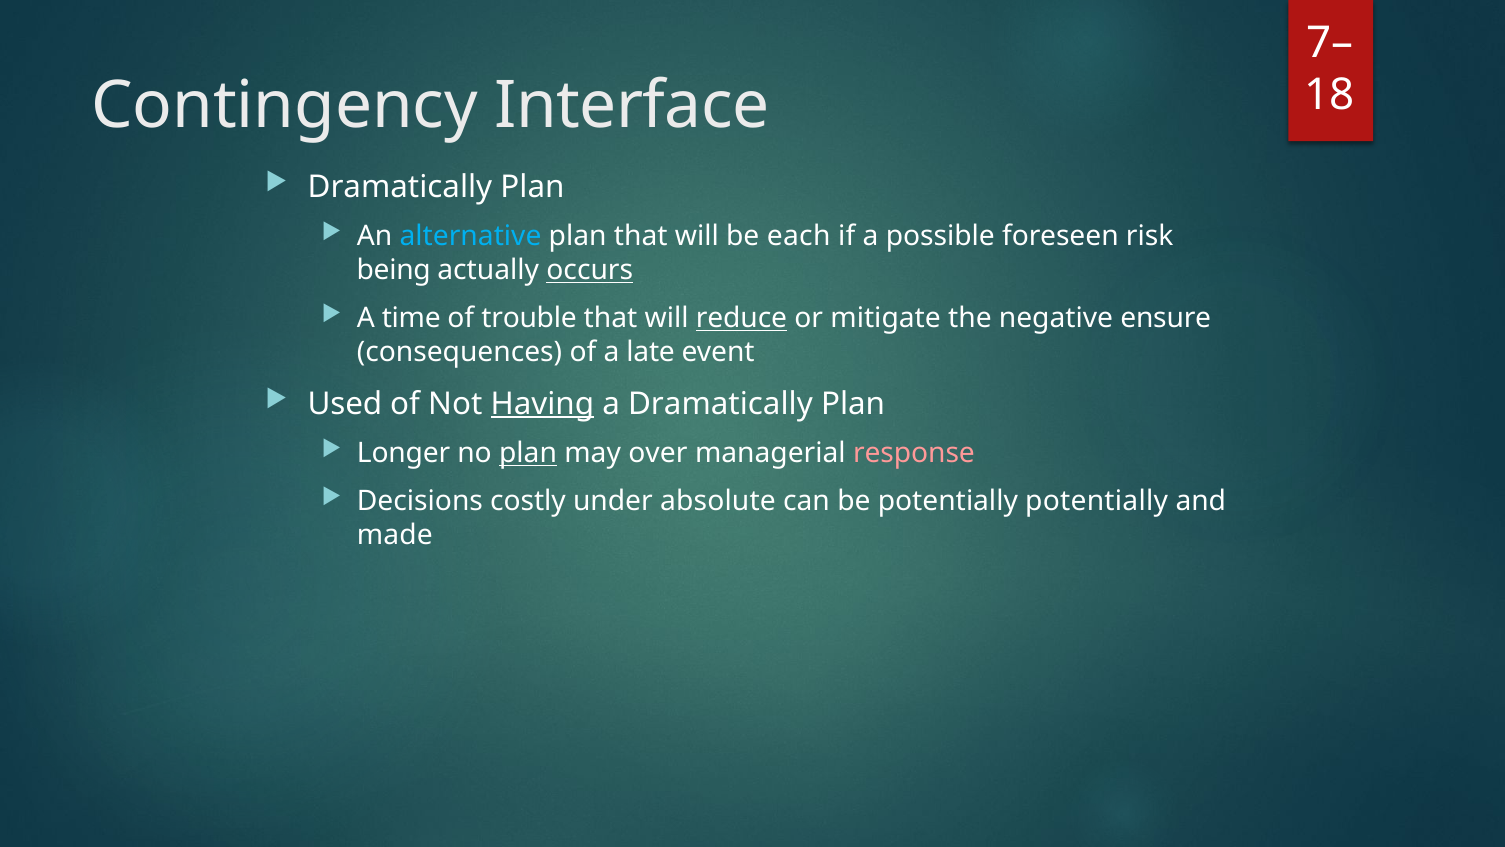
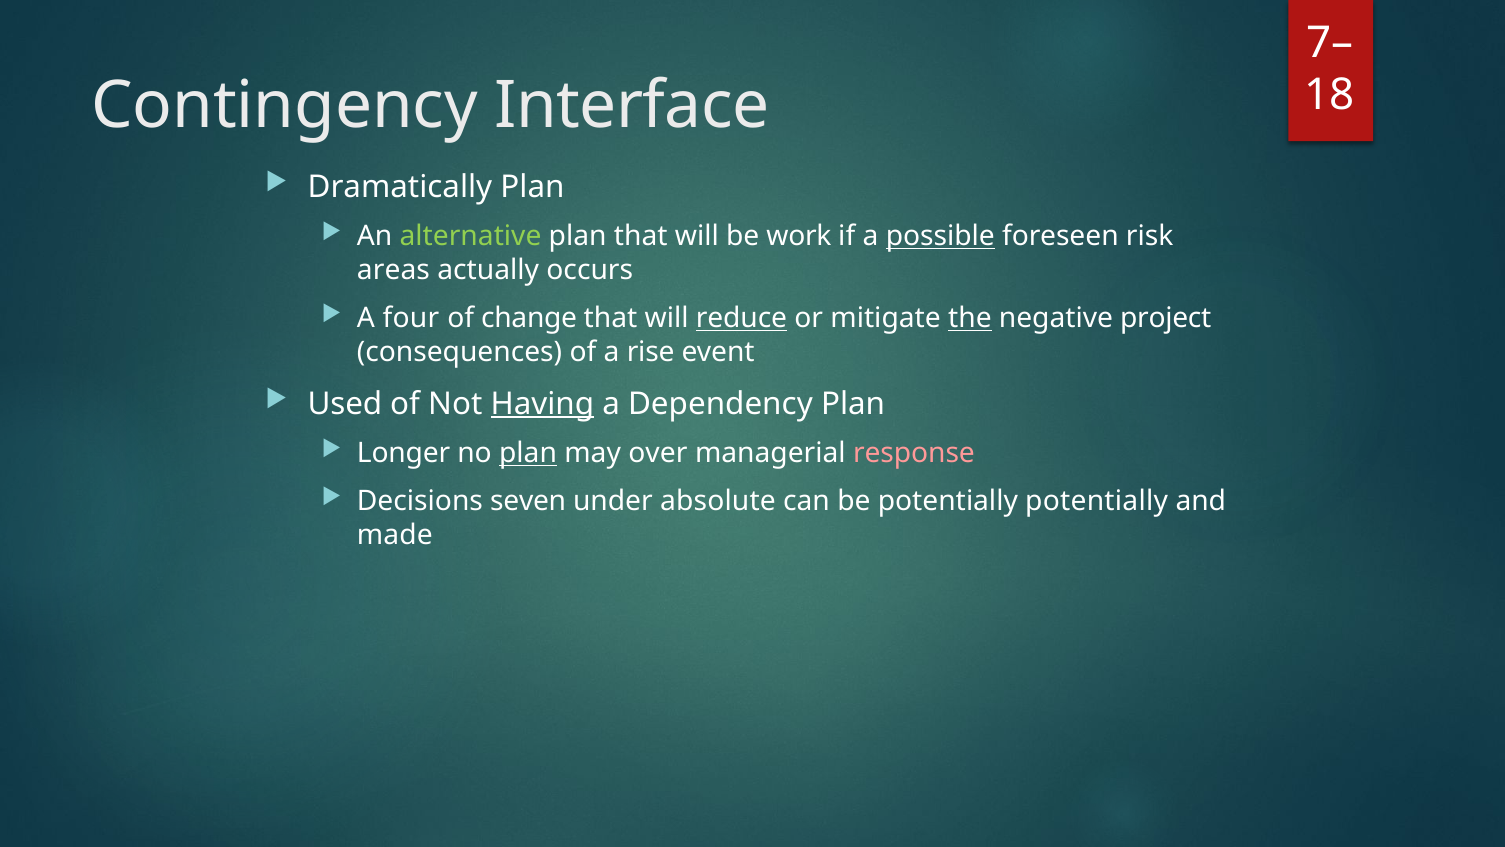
alternative colour: light blue -> light green (471, 236)
each: each -> work (799, 236)
possible underline: none -> present (940, 236)
being: being -> areas (393, 270)
occurs underline: present -> none (590, 270)
time: time -> four (411, 318)
trouble: trouble -> change (529, 318)
the underline: none -> present (970, 318)
ensure: ensure -> project (1166, 318)
late: late -> rise (651, 352)
a Dramatically: Dramatically -> Dependency (720, 404)
costly: costly -> seven (528, 501)
